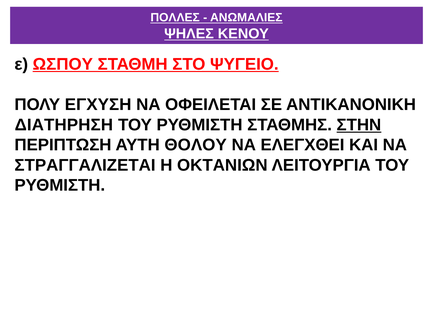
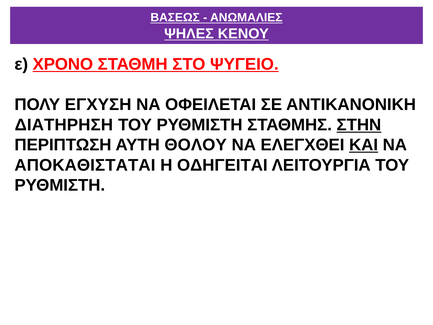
ΠΟΛΛΕΣ: ΠΟΛΛΕΣ -> ΒΑΣΕΩΣ (175, 18)
ΩΣΠΟΥ: ΩΣΠΟΥ -> ΧΡΟΝΟ (63, 64)
ΚΑΙ underline: none -> present (364, 145)
ΣΤΡΑΓΓΑΛΙΖΕΤΑΙ: ΣΤΡΑΓΓΑΛΙΖΕΤΑΙ -> ΑΠΟΚΑΘΙΣΤΑΤΑΙ (85, 165)
ΟΚΤΑΝΙΩΝ: ΟΚΤΑΝΙΩΝ -> ΟΔΗΓΕΙΤΑΙ (222, 165)
